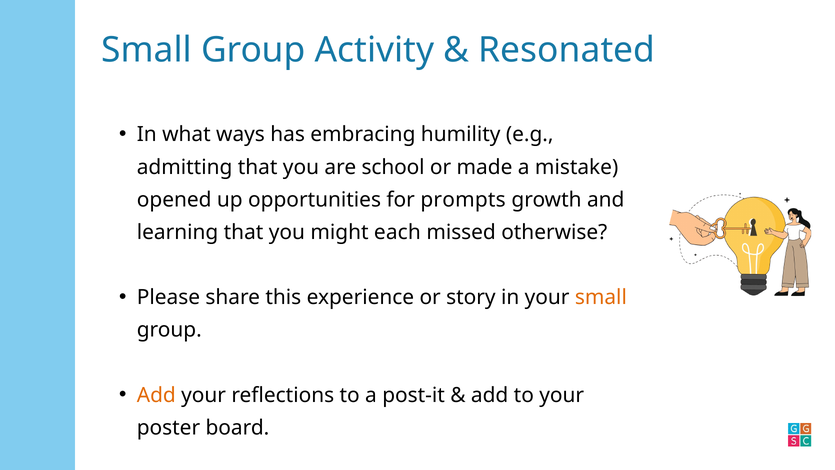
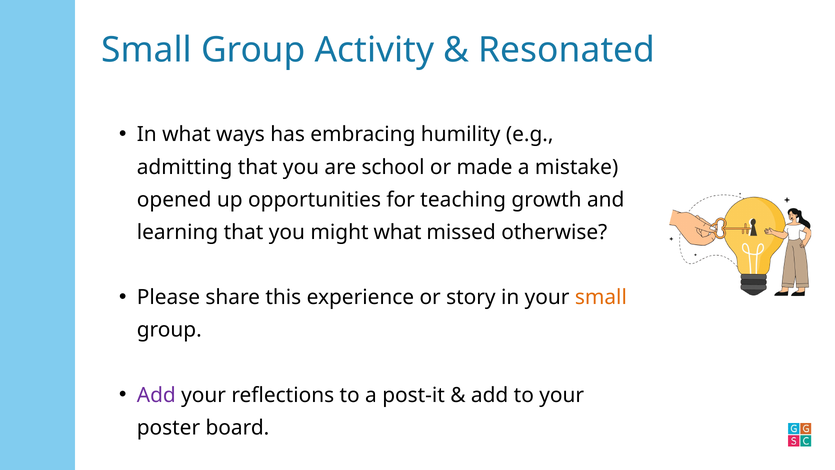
prompts: prompts -> teaching (463, 200)
might each: each -> what (398, 232)
Add colour: orange -> purple (156, 395)
